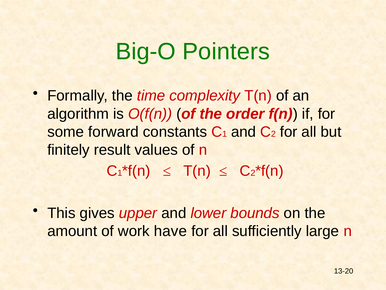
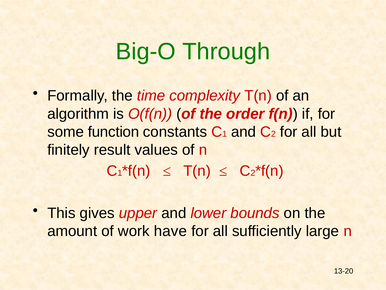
Pointers: Pointers -> Through (226, 51)
forward: forward -> function (114, 132)
